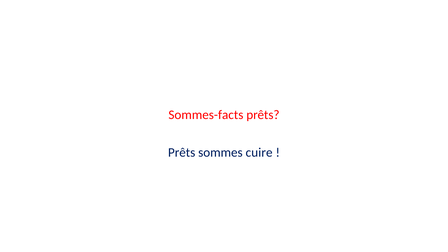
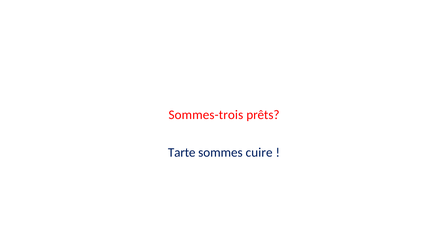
Sommes-facts: Sommes-facts -> Sommes-trois (206, 115)
Prêts: Prêts -> Tarte (182, 152)
